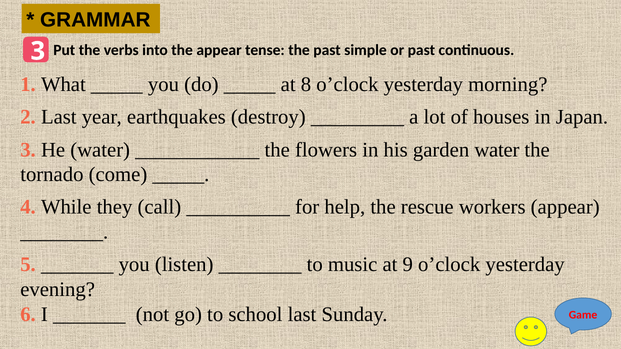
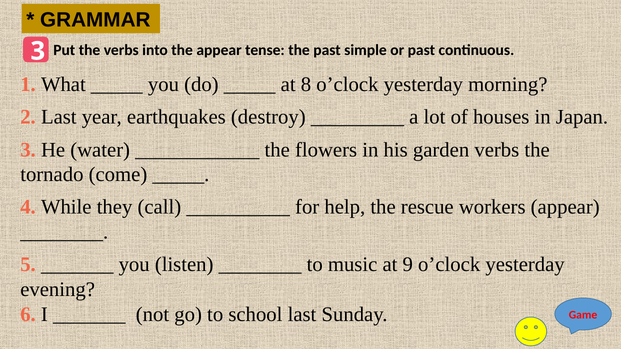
garden water: water -> verbs (497, 150)
